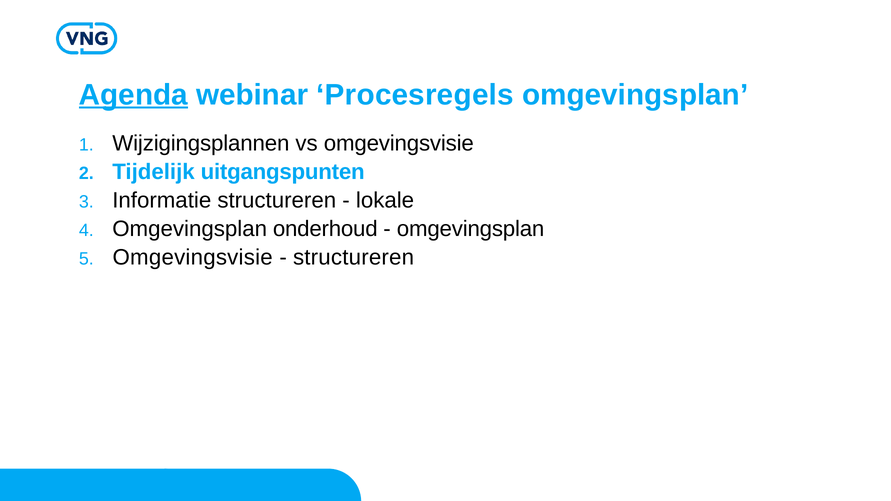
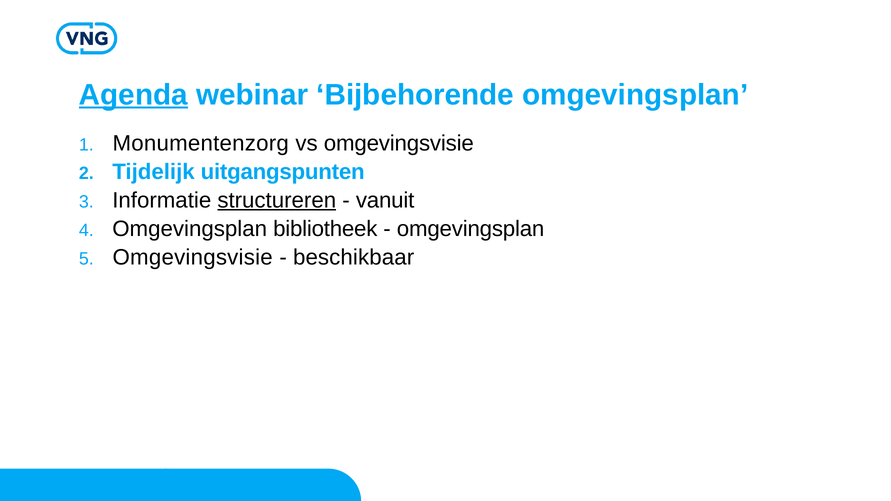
Procesregels: Procesregels -> Bijbehorende (415, 95)
Wijzigingsplannen: Wijzigingsplannen -> Monumentenzorg (201, 143)
structureren underline: none -> present (277, 200)
lokale: lokale -> vanuit (385, 200)
onderhoud: onderhoud -> bibliotheek (325, 229)
structureren: structureren -> beschikbaar (354, 257)
